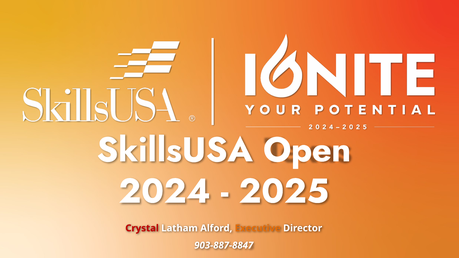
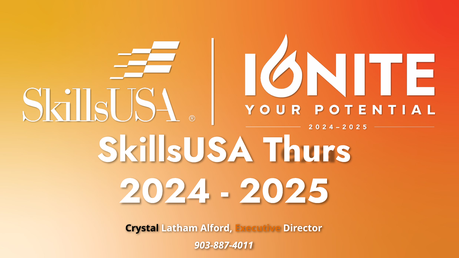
Open: Open -> Thurs (307, 150)
Crystal colour: red -> black (142, 228)
903-887-8847: 903-887-8847 -> 903-887-4011 (224, 246)
